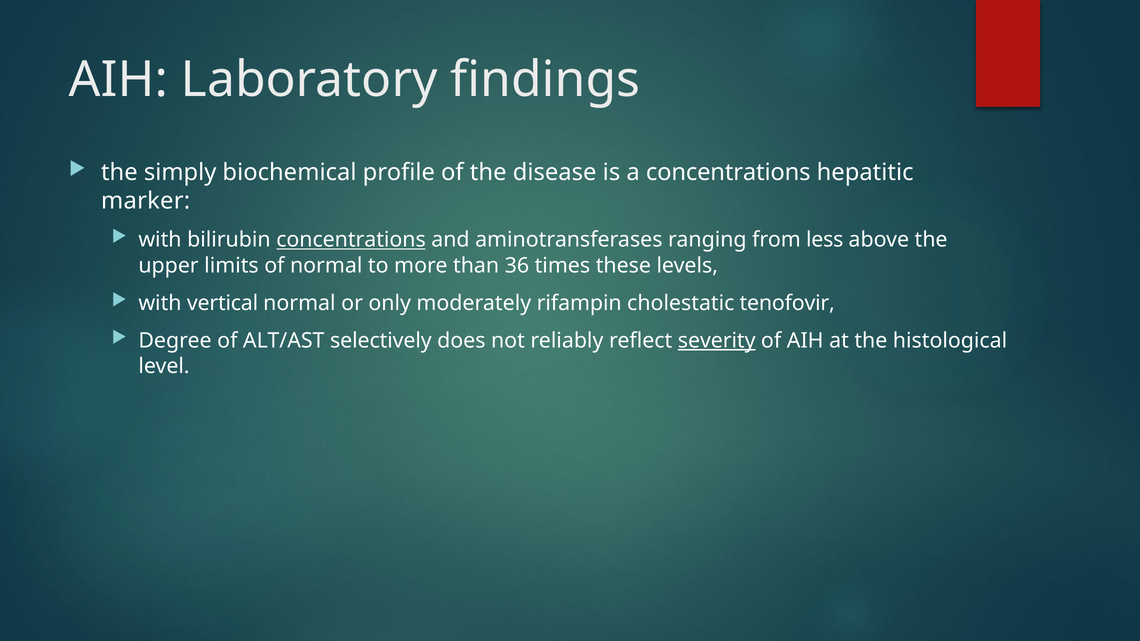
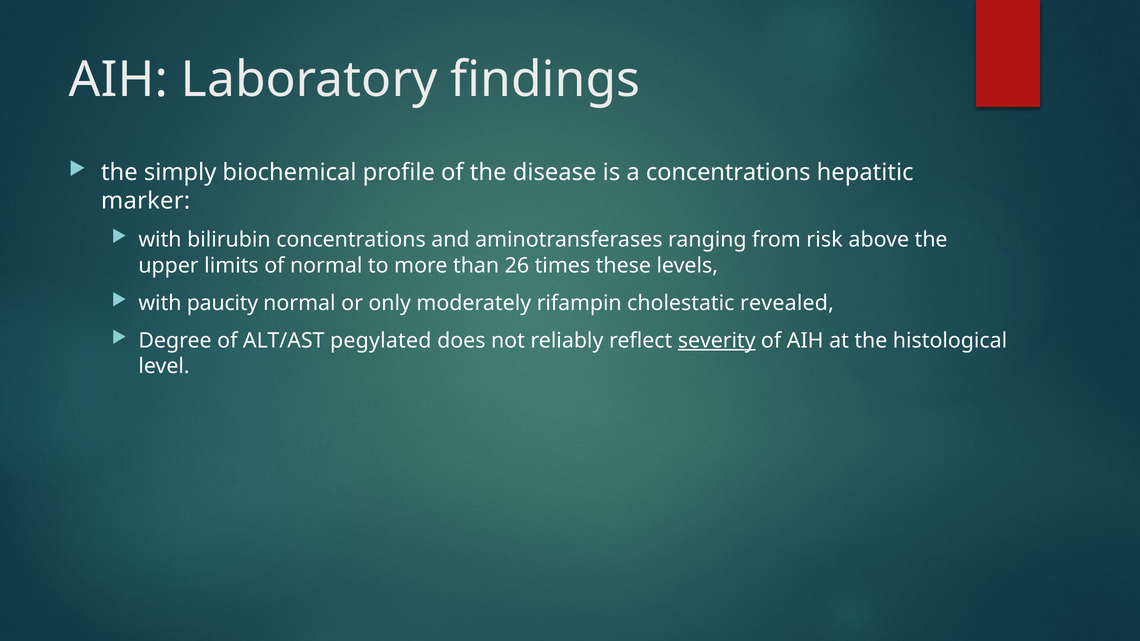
concentrations underline: present -> none (351, 240)
less: less -> risk (825, 240)
36: 36 -> 26 (517, 266)
vertical: vertical -> paucity (223, 303)
tenofovir: tenofovir -> revealed (787, 303)
selectively: selectively -> pegylated (381, 341)
